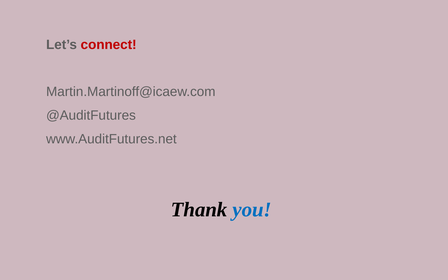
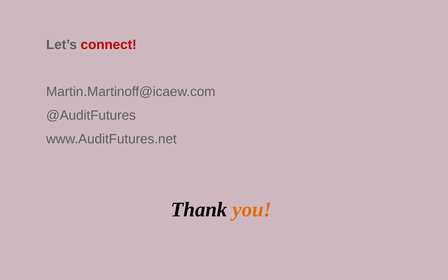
you colour: blue -> orange (252, 210)
